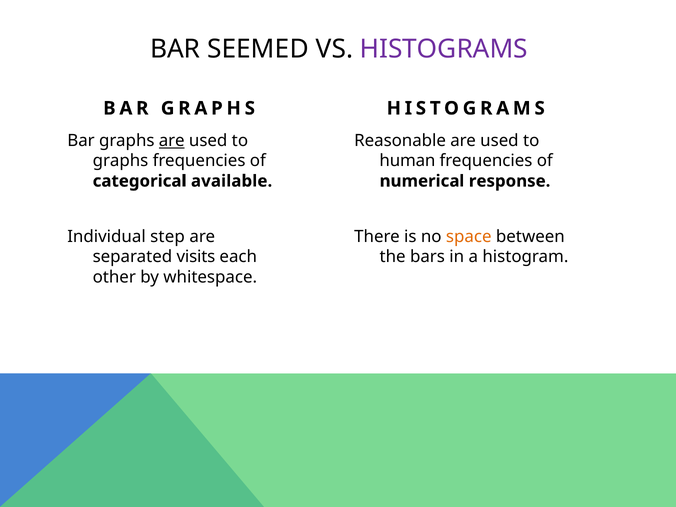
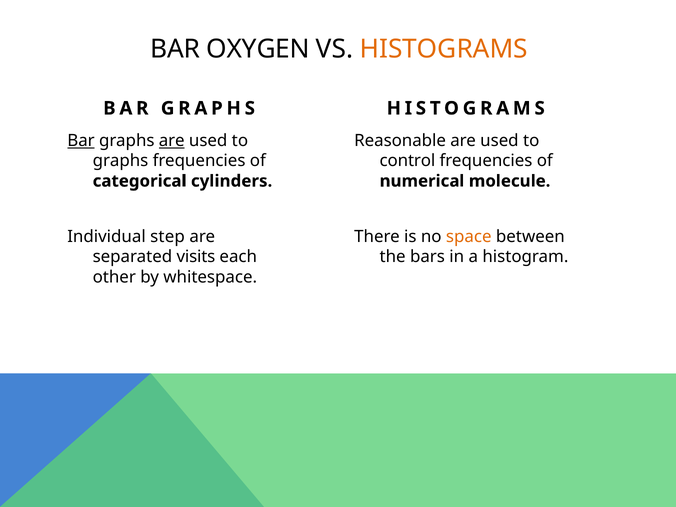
SEEMED: SEEMED -> OXYGEN (258, 49)
HISTOGRAMS colour: purple -> orange (444, 49)
Bar underline: none -> present (81, 141)
human: human -> control (407, 161)
available: available -> cylinders (232, 181)
response: response -> molecule (510, 181)
